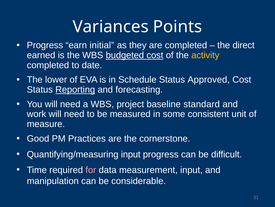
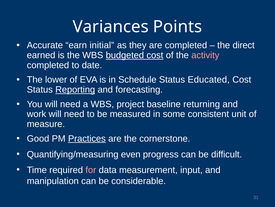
Progress: Progress -> Accurate (45, 45)
activity colour: yellow -> pink (205, 55)
Approved: Approved -> Educated (209, 79)
standard: standard -> returning (202, 104)
Practices underline: none -> present (87, 138)
Quantifying/measuring input: input -> even (131, 154)
